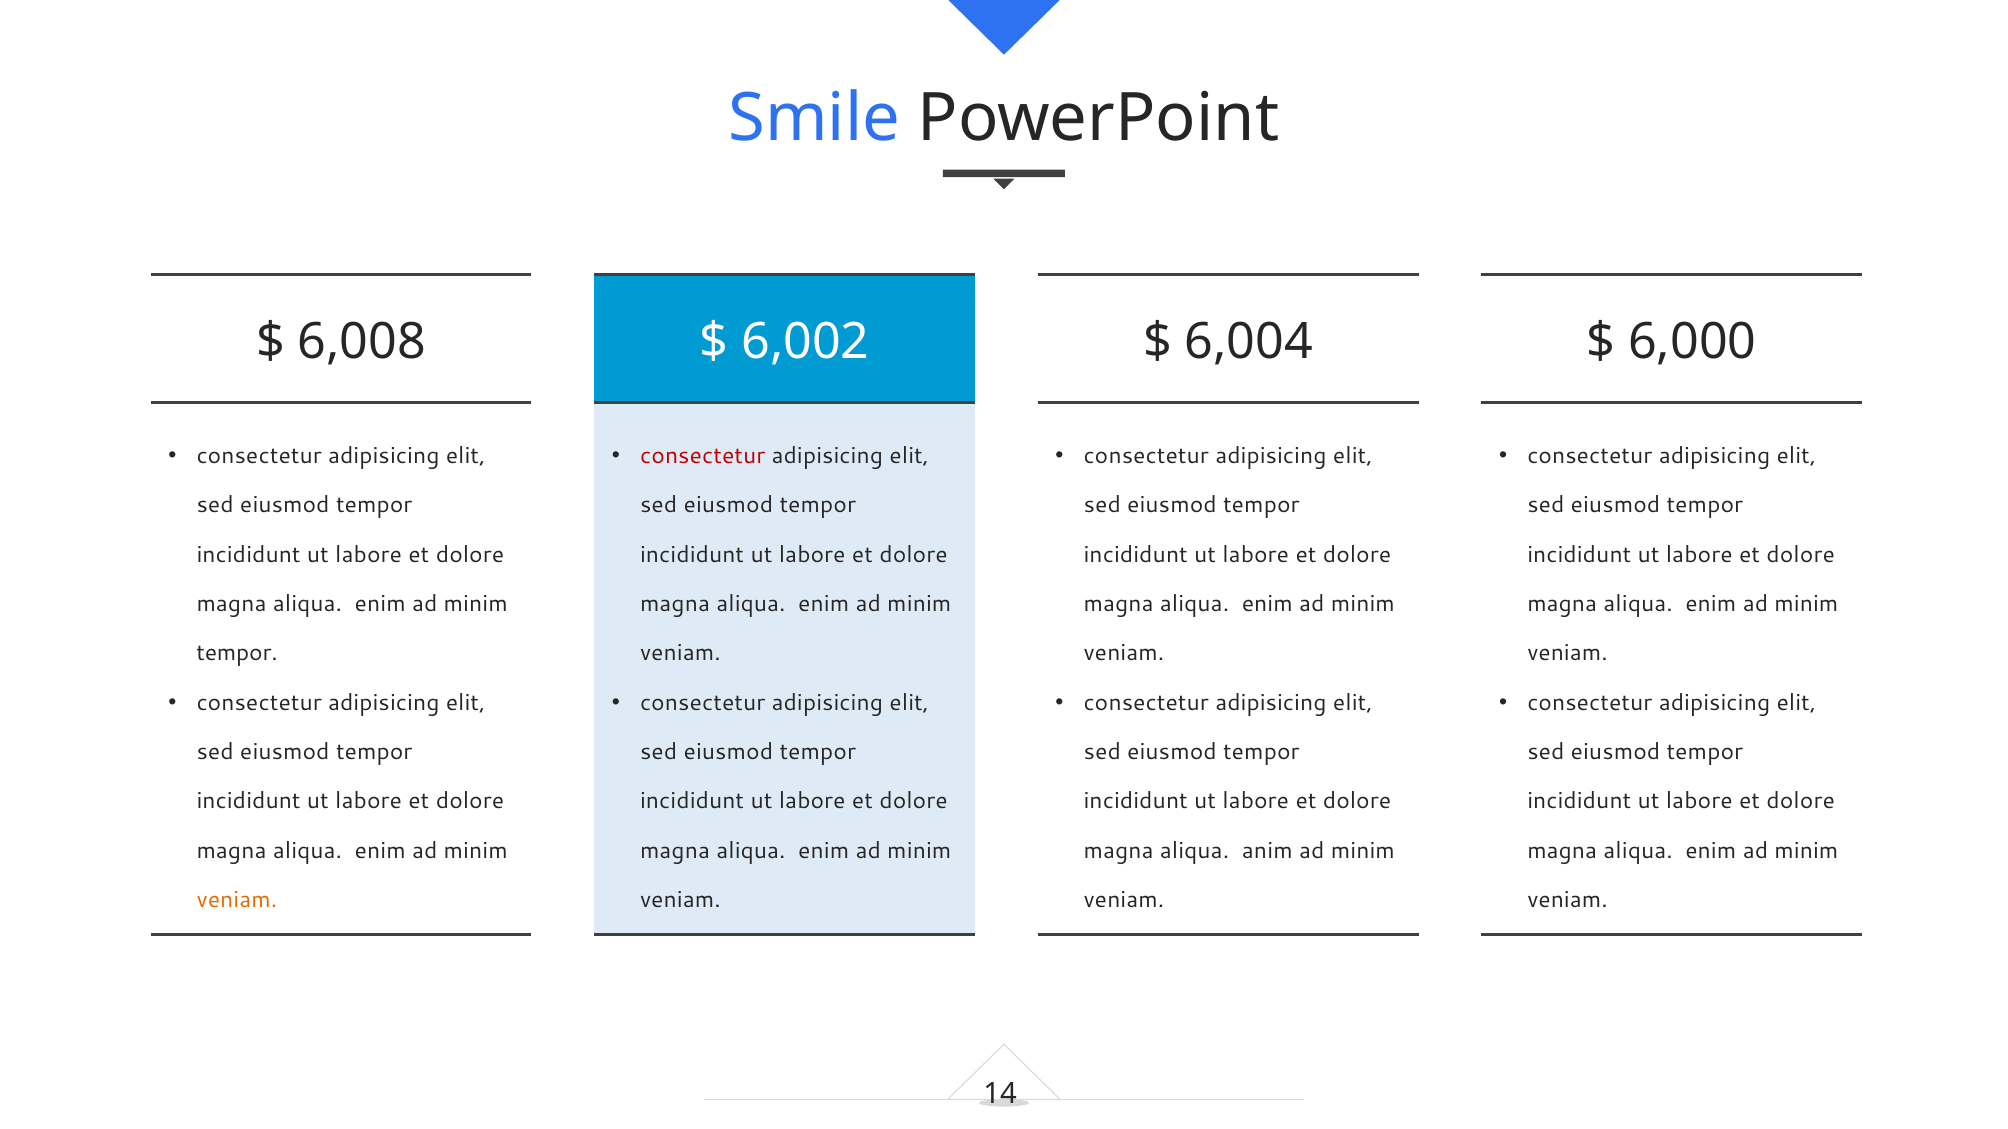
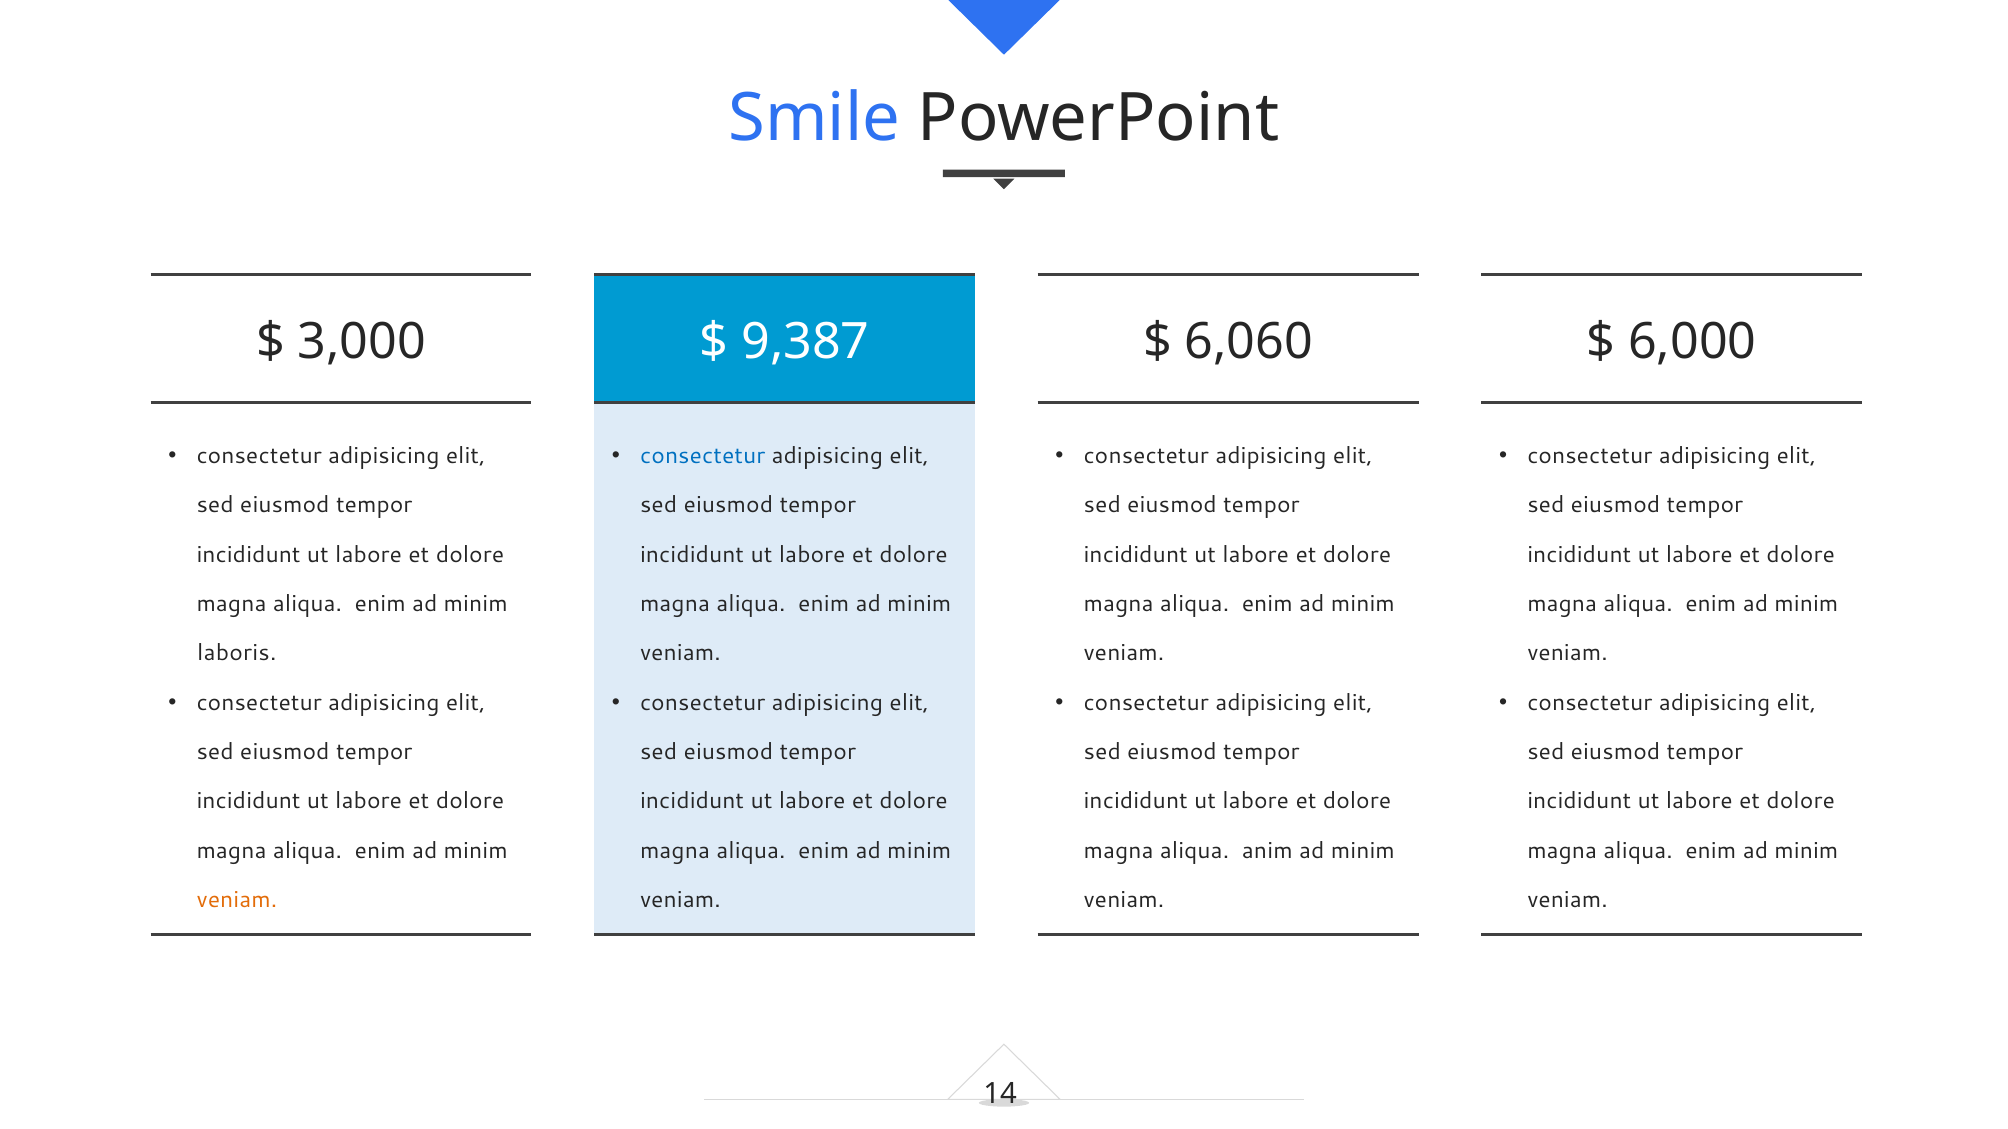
6,008: 6,008 -> 3,000 (362, 342)
6,002: 6,002 -> 9,387 (805, 342)
6,004: 6,004 -> 6,060 (1249, 342)
consectetur colour: red -> blue (703, 456)
tempor: tempor -> laboris (237, 654)
